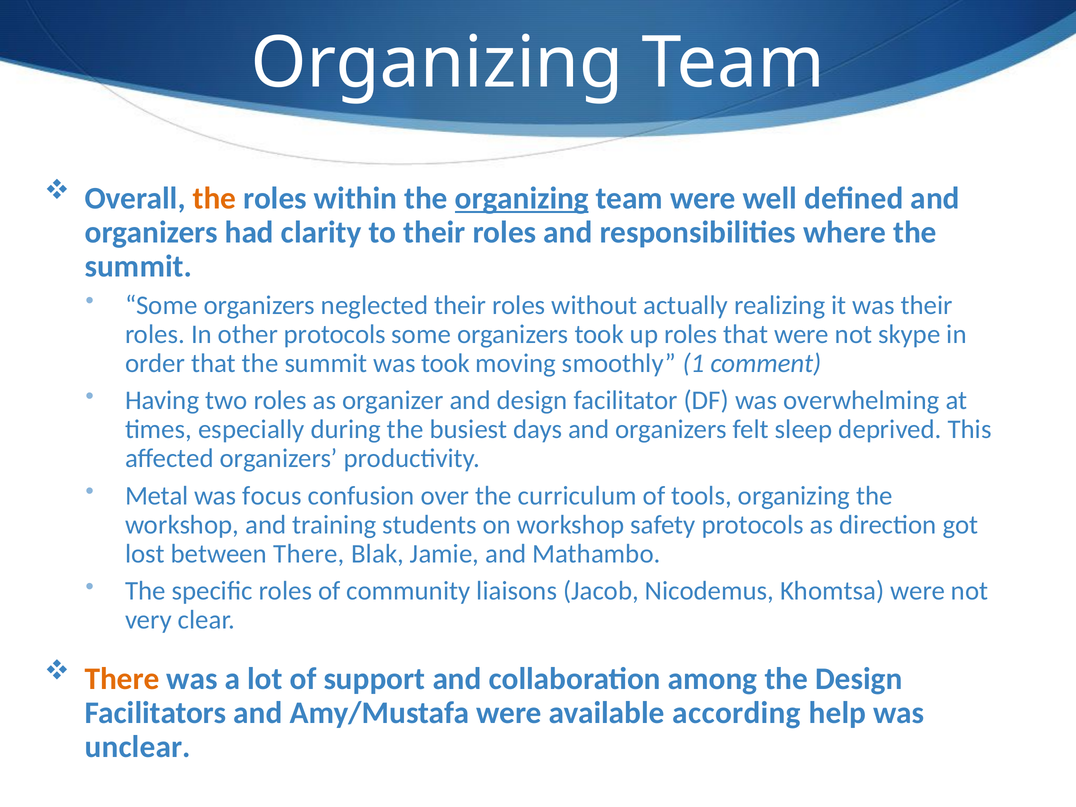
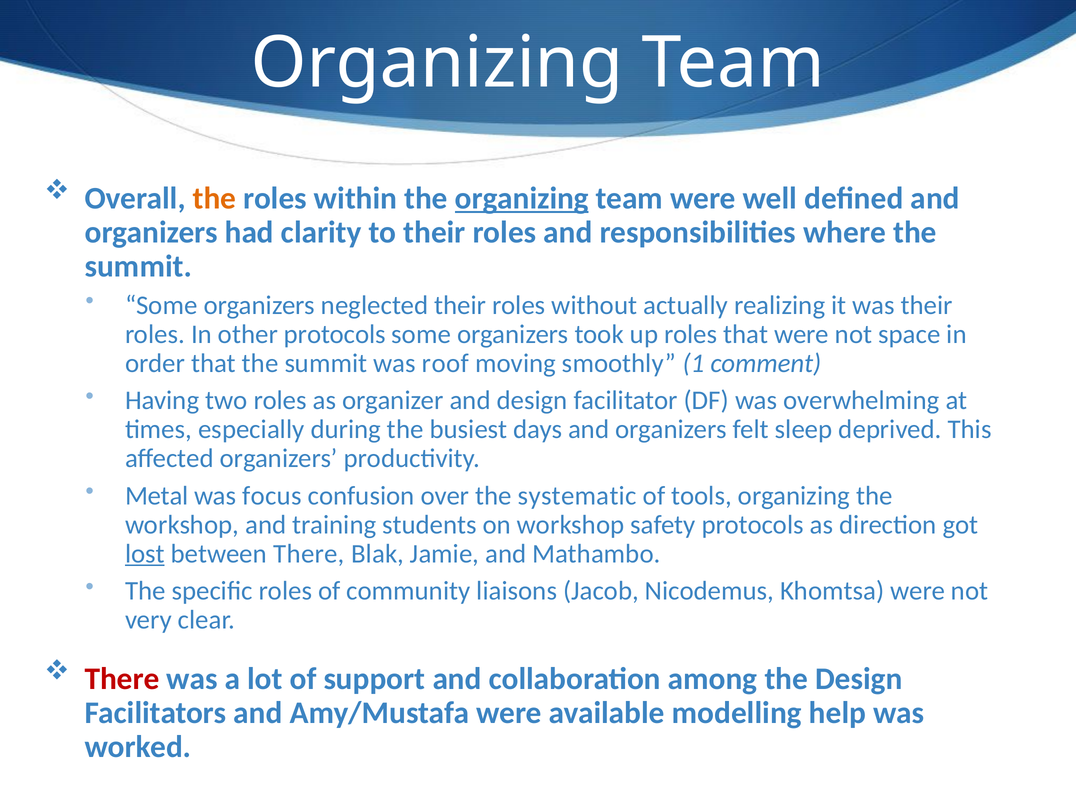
skype: skype -> space (909, 334)
was took: took -> roof (445, 363)
curriculum: curriculum -> systematic (577, 496)
lost underline: none -> present (145, 554)
There colour: orange -> red (122, 679)
according: according -> modelling (737, 713)
unclear: unclear -> worked (138, 747)
